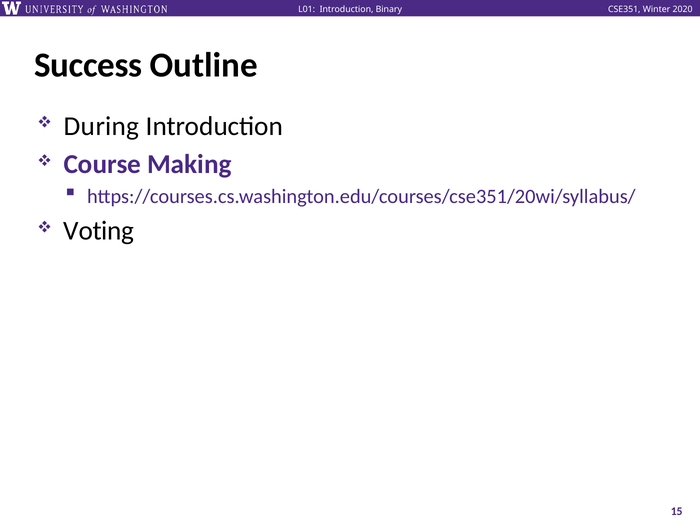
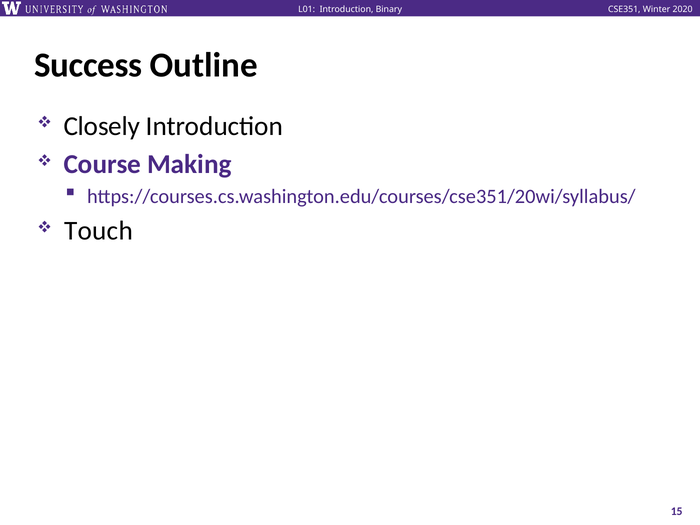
During: During -> Closely (102, 126)
Voting: Voting -> Touch (99, 231)
